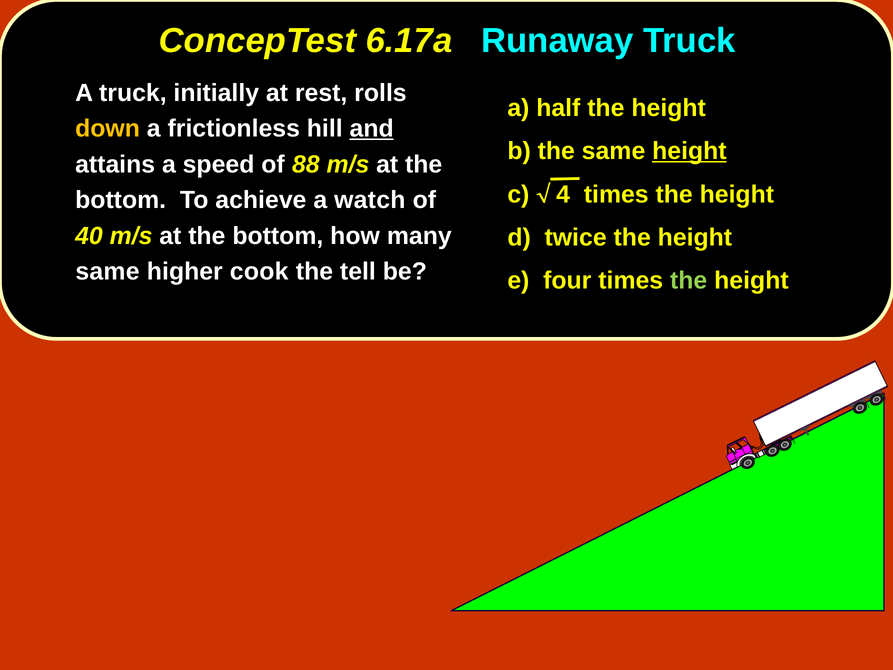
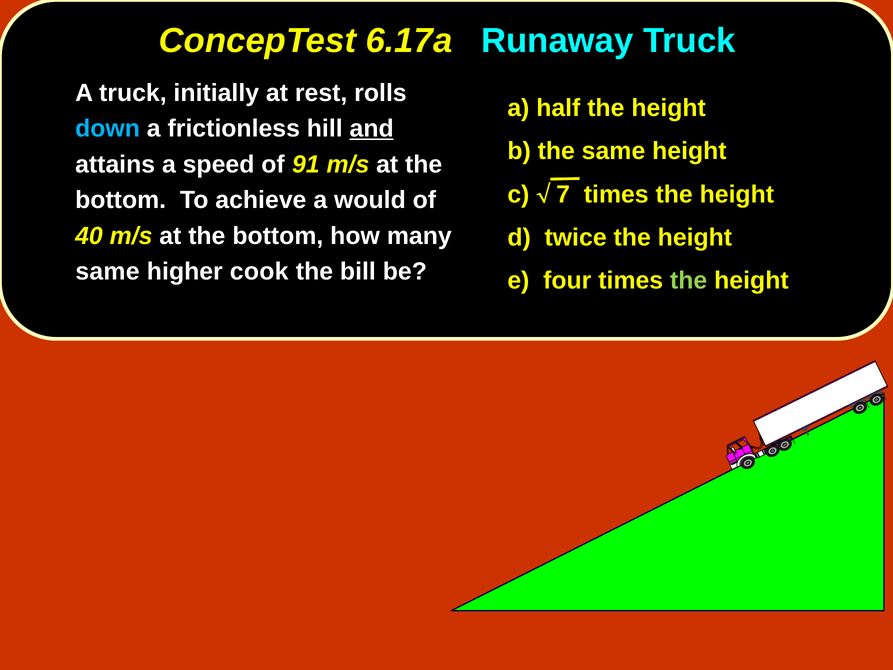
down colour: yellow -> light blue (108, 129)
height underline: present -> none (689, 151)
88: 88 -> 91 (306, 164)
4: 4 -> 7 (563, 194)
watch: watch -> would (370, 200)
tell: tell -> bill (358, 272)
